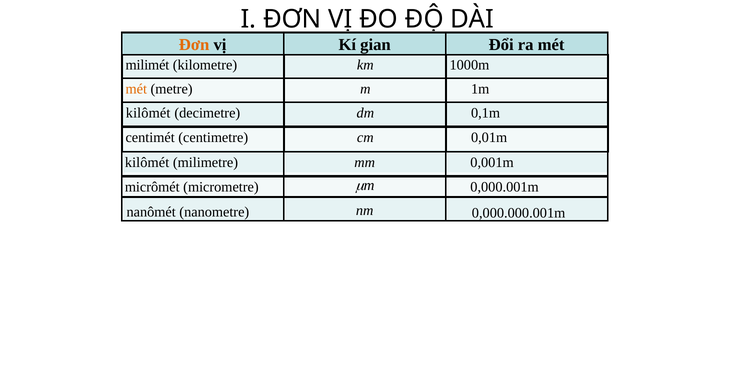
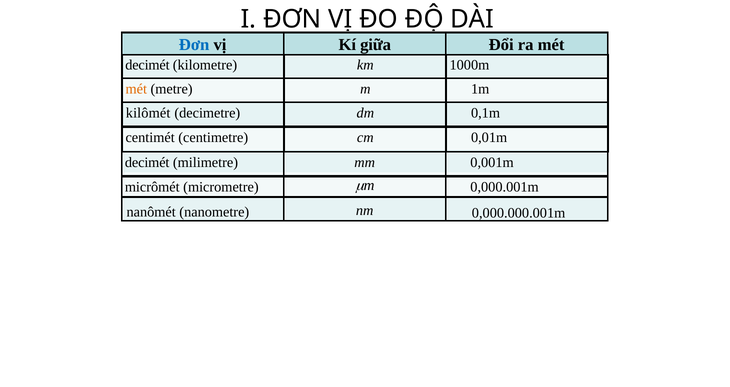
Đơn colour: orange -> blue (194, 45)
gian: gian -> giữa (376, 45)
milimét: milimét -> decimét (147, 65)
kilômét: kilômét -> decimét (147, 162)
